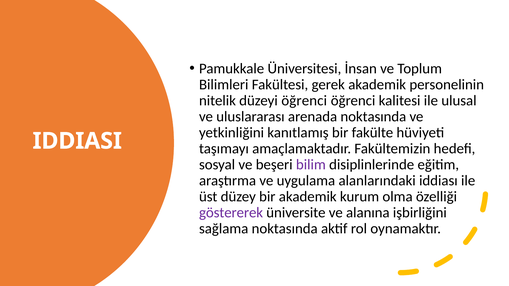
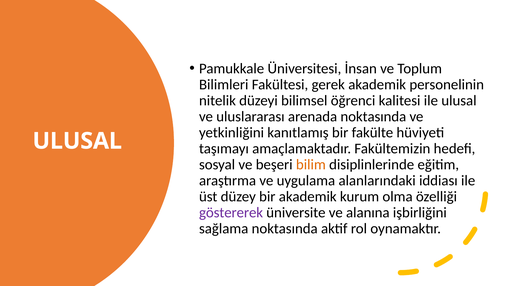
düzeyi öğrenci: öğrenci -> bilimsel (304, 101)
IDDIASI: IDDIASI -> ULUSAL (77, 141)
bilim colour: purple -> orange (311, 165)
